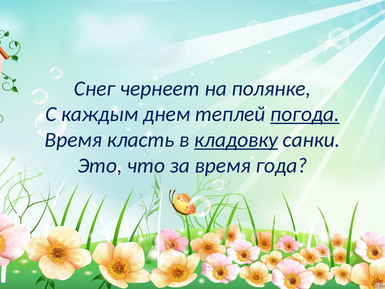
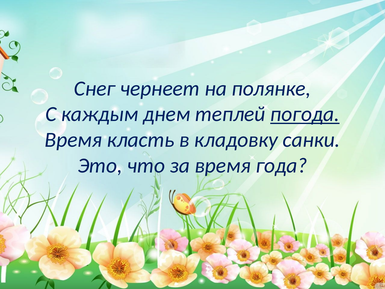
кладовку underline: present -> none (236, 140)
